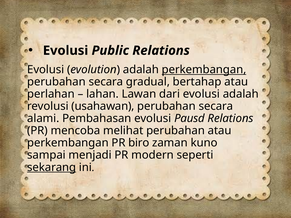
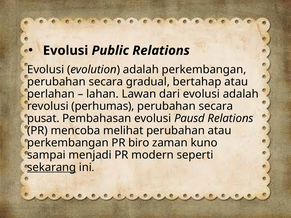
perkembangan underline: present -> none (204, 70)
usahawan: usahawan -> perhumas (103, 106)
alami: alami -> pusat (43, 119)
